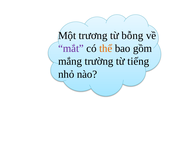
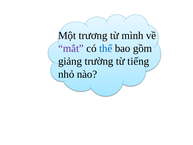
bỗng: bỗng -> mình (132, 35)
thể colour: orange -> blue (106, 48)
mắng: mắng -> giảng (70, 61)
